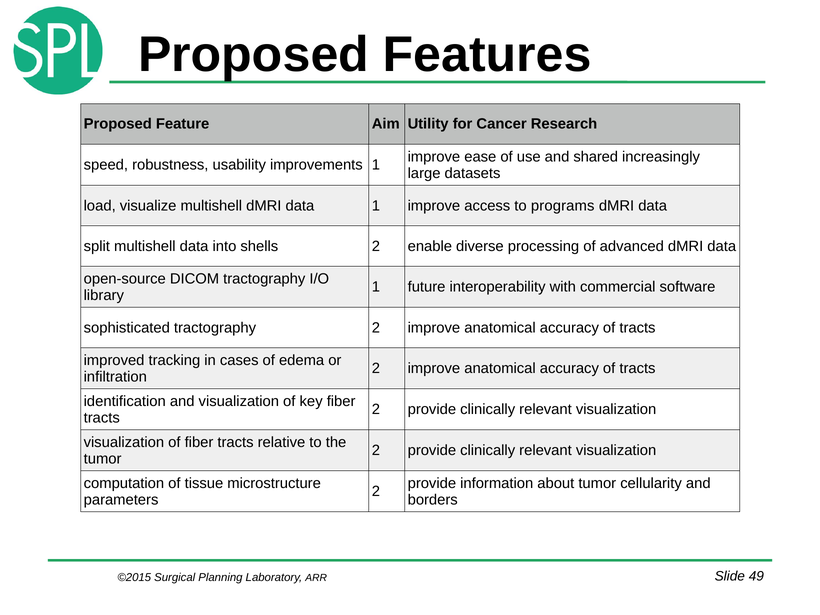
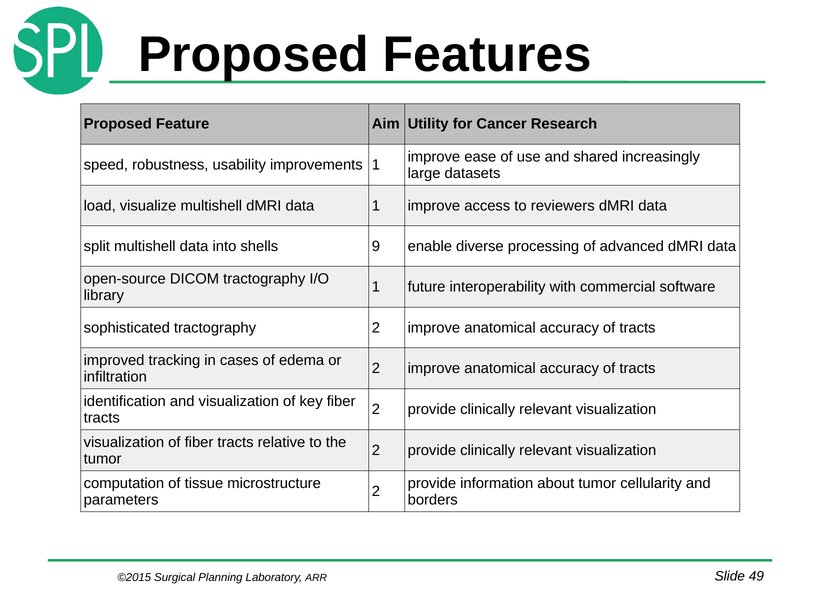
programs: programs -> reviewers (563, 206)
shells 2: 2 -> 9 (376, 246)
